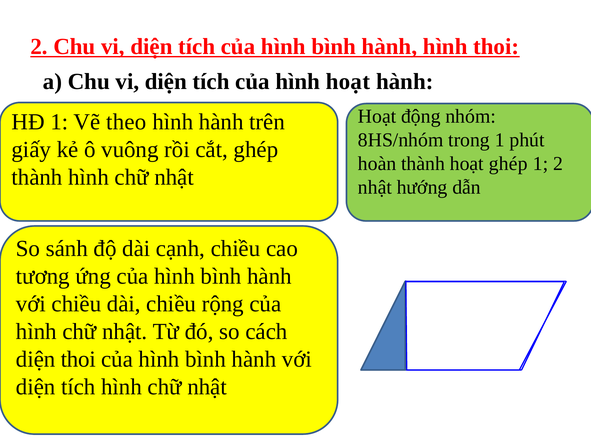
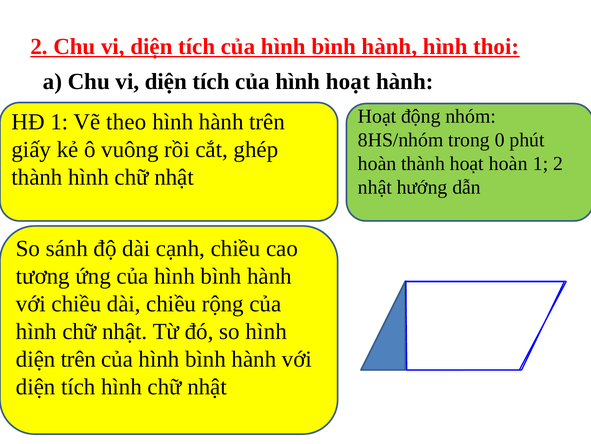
trong 1: 1 -> 0 (500, 140)
hoạt ghép: ghép -> hoàn (508, 163)
so cách: cách -> hình (266, 331)
diện thoi: thoi -> trên (78, 359)
